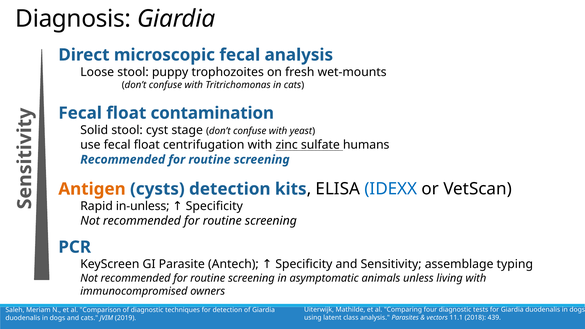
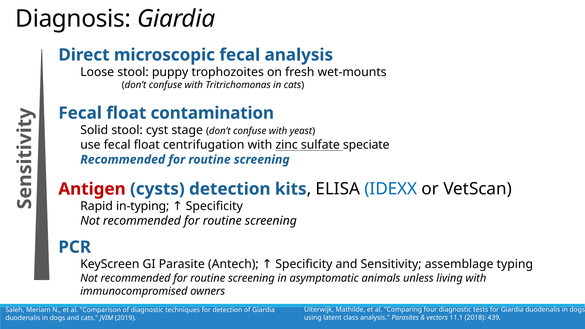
humans: humans -> speciate (366, 145)
Antigen colour: orange -> red (92, 189)
in-unless: in-unless -> in-typing (143, 206)
